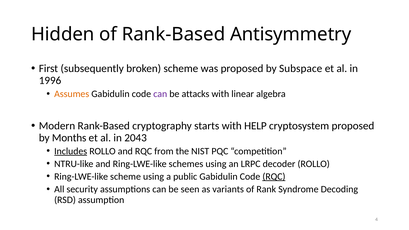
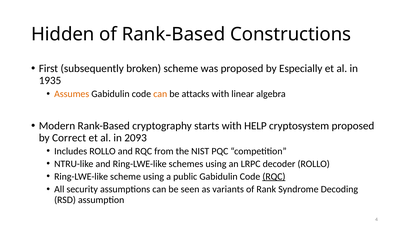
Antisymmetry: Antisymmetry -> Constructions (291, 34)
Subspace: Subspace -> Especially (301, 69)
1996: 1996 -> 1935 (50, 81)
can colour: purple -> orange (160, 94)
Months: Months -> Correct (69, 138)
2043: 2043 -> 2093 (136, 138)
Includes underline: present -> none (71, 151)
